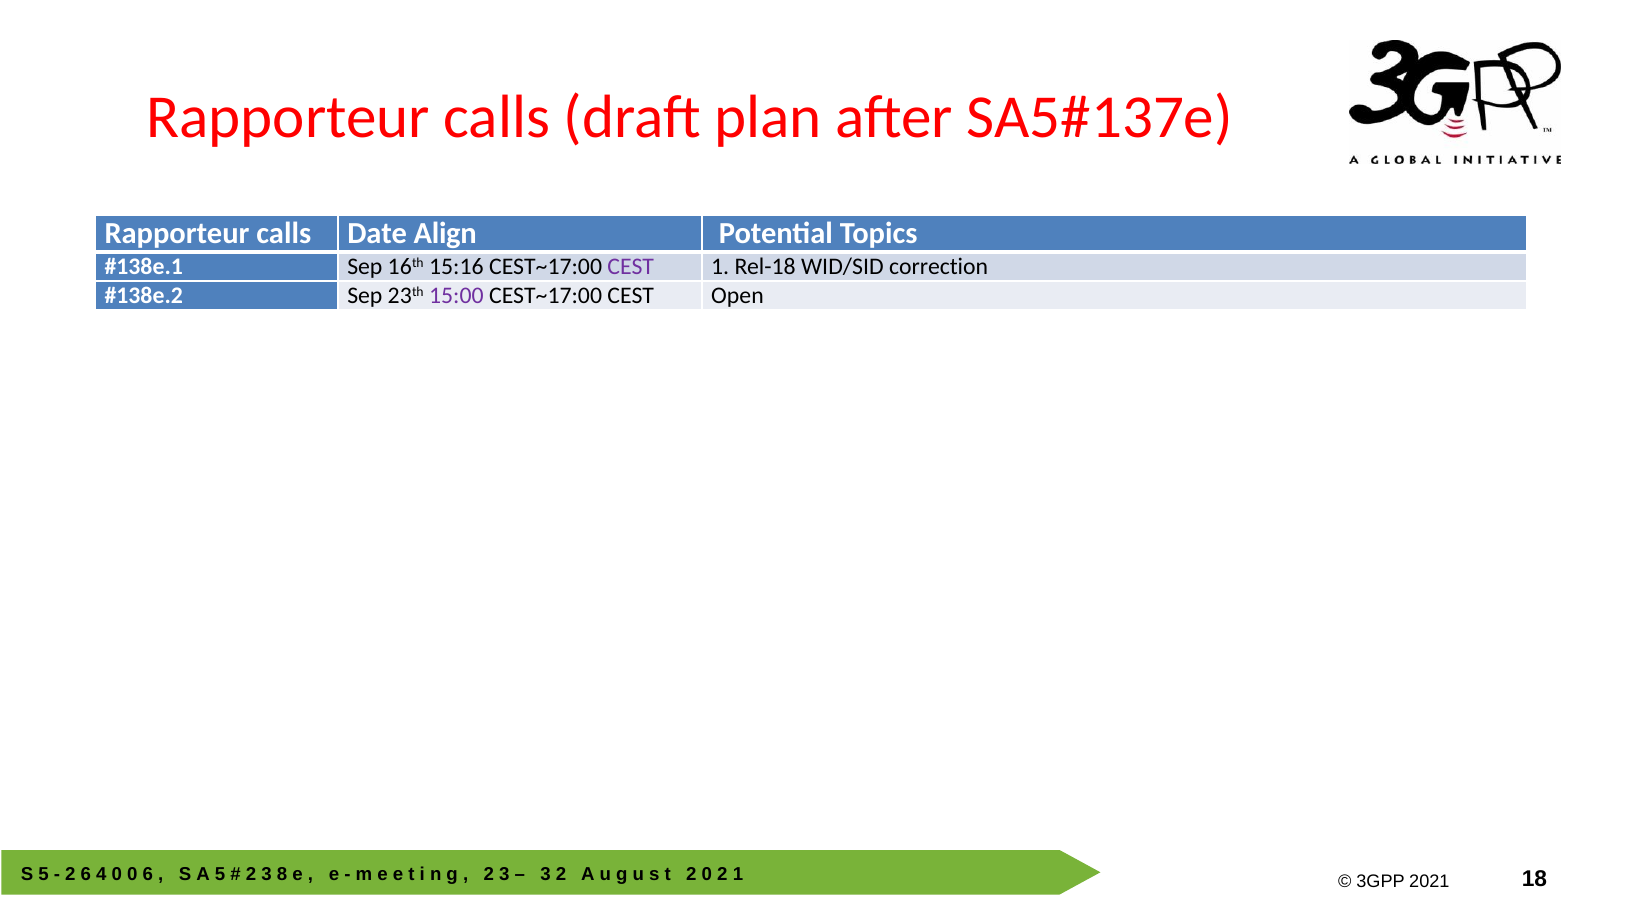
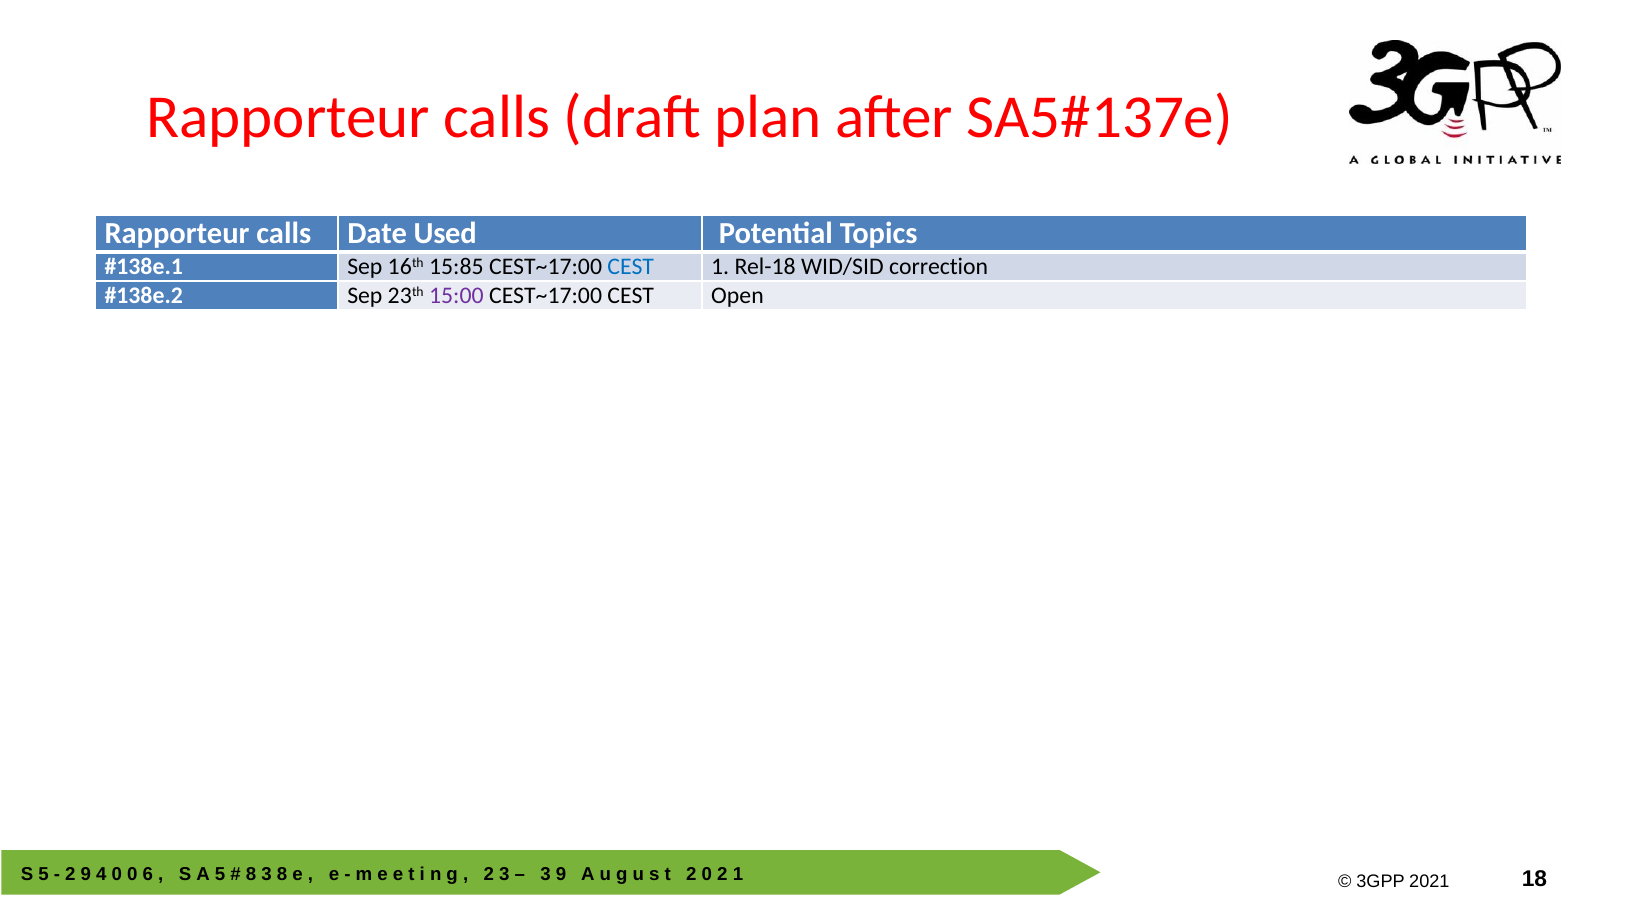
Align: Align -> Used (445, 234)
15:16: 15:16 -> 15:85 (456, 267)
CEST colour: purple -> blue (631, 267)
6: 6 -> 9 (86, 875)
2: 2 -> 8 (251, 875)
2: 2 -> 9 (561, 875)
